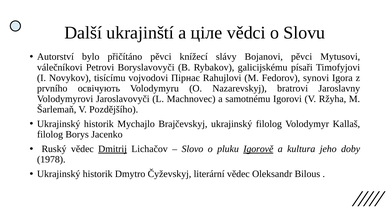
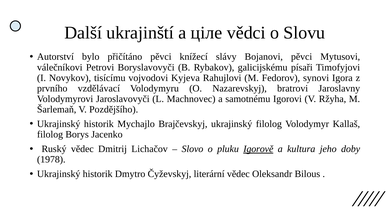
Пірнає: Пірнає -> Kyjeva (185, 78)
освічують: освічують -> vzdělávací (99, 88)
Dmitrij underline: present -> none (113, 149)
